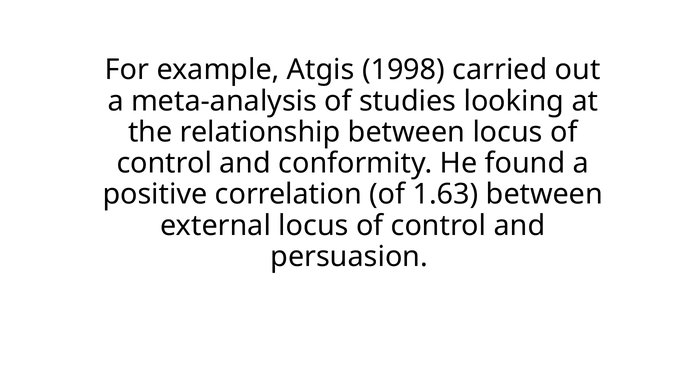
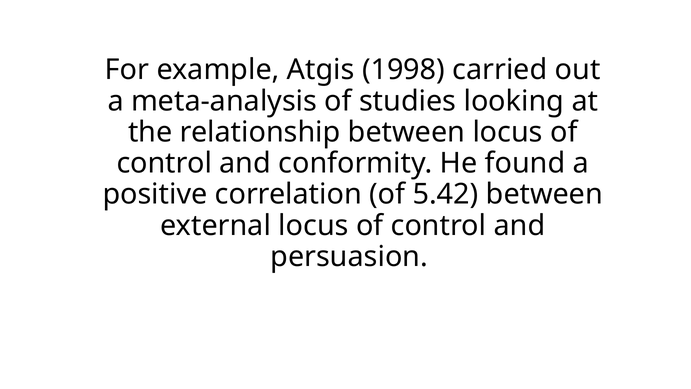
1.63: 1.63 -> 5.42 (446, 194)
